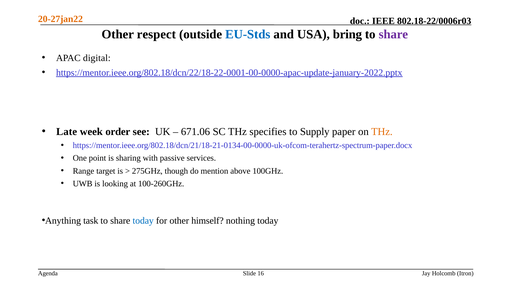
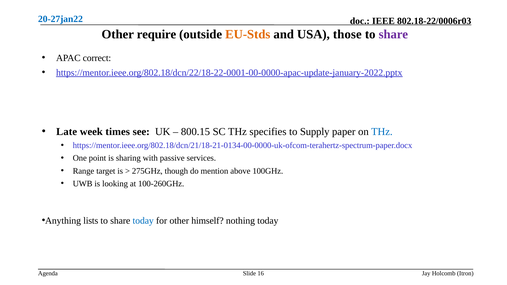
20-27jan22 colour: orange -> blue (60, 19)
respect: respect -> require (156, 34)
EU-Stds colour: blue -> orange (248, 34)
bring: bring -> those (347, 34)
digital: digital -> correct (97, 58)
order: order -> times (118, 132)
671.06: 671.06 -> 800.15 (195, 132)
THz colour: orange -> blue (382, 132)
task: task -> lists (91, 221)
